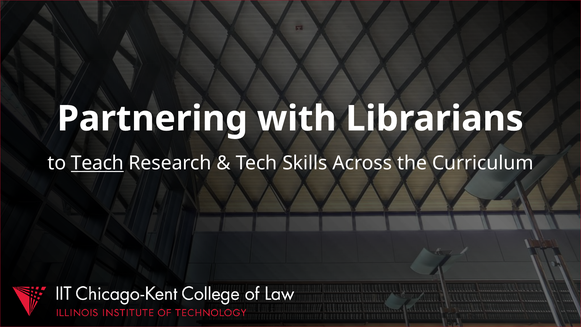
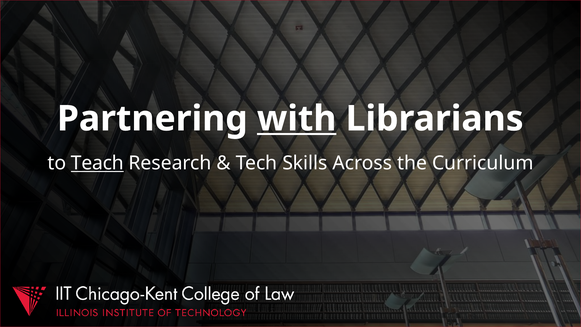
with underline: none -> present (297, 119)
